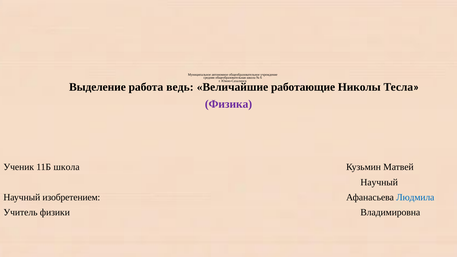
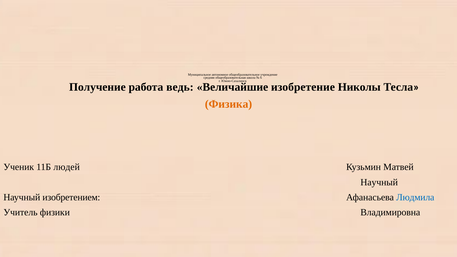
Выделение: Выделение -> Получение (97, 87)
работающие: работающие -> изобретение (303, 87)
Физика colour: purple -> orange (228, 104)
11Б школа: школа -> людей (67, 167)
